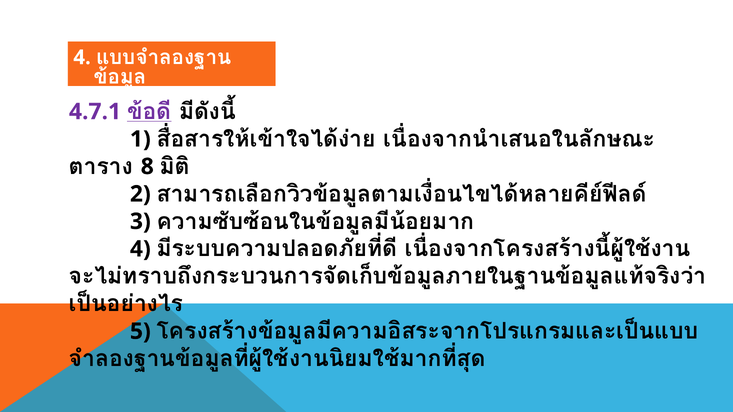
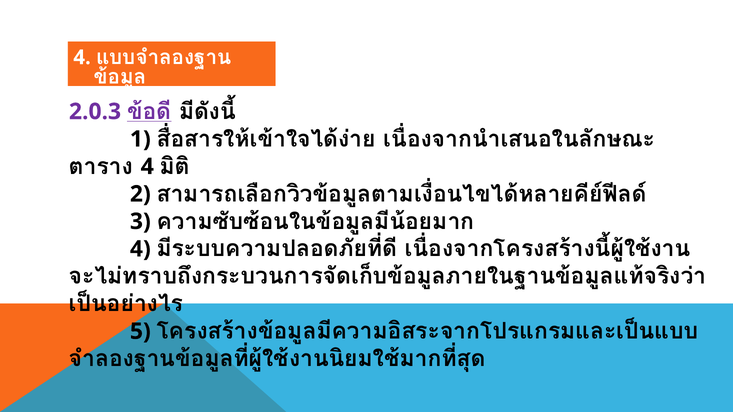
4.7.1: 4.7.1 -> 2.0.3 (95, 112)
8: 8 -> 4 (147, 167)
